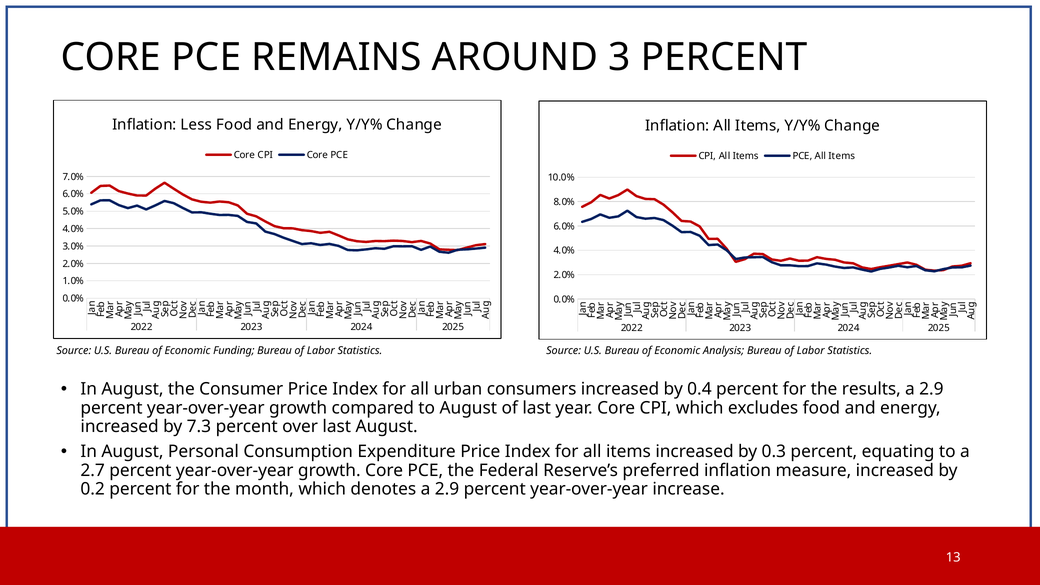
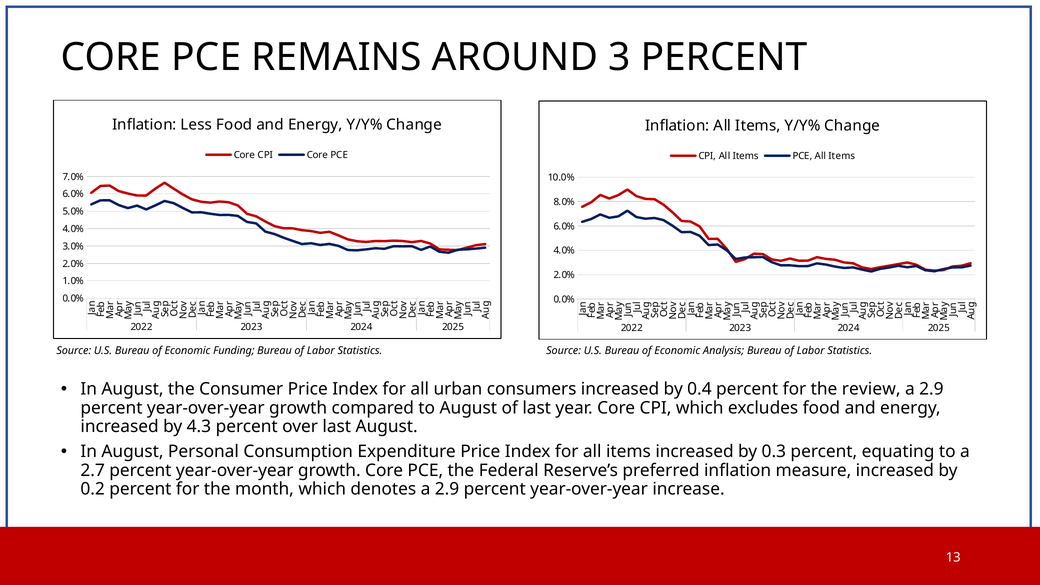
results: results -> review (871, 389)
7.3: 7.3 -> 4.3 (199, 427)
